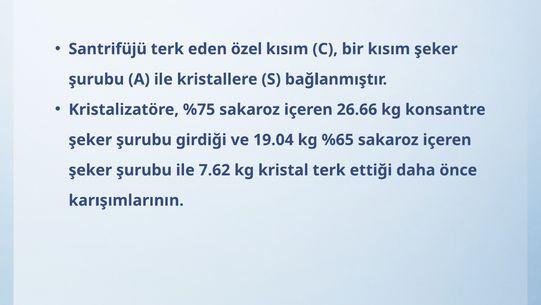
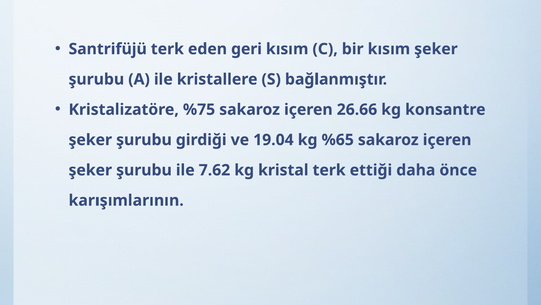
özel: özel -> geri (247, 49)
